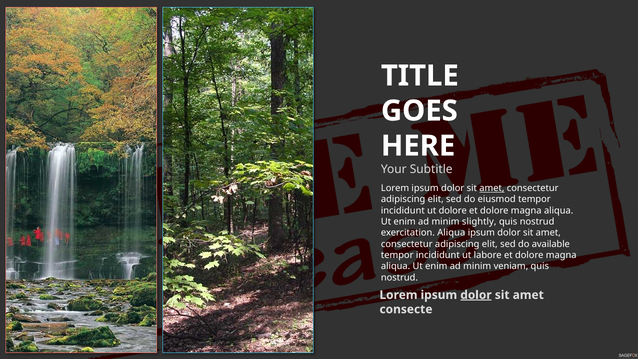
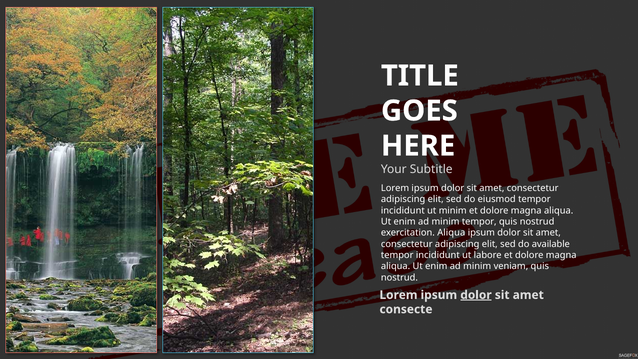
amet underline: present -> none (492, 188)
ut dolore: dolore -> minim (453, 210)
minim slightly: slightly -> tempor (479, 222)
